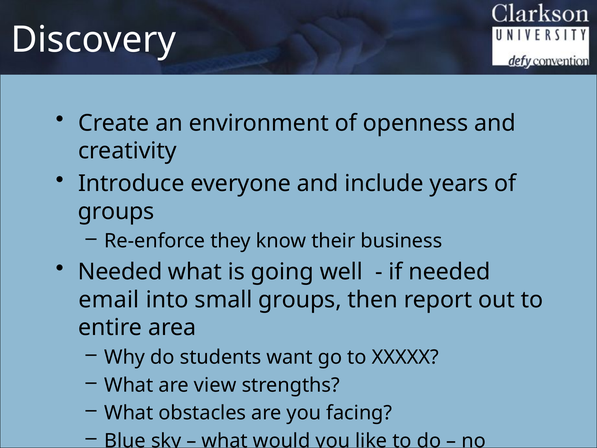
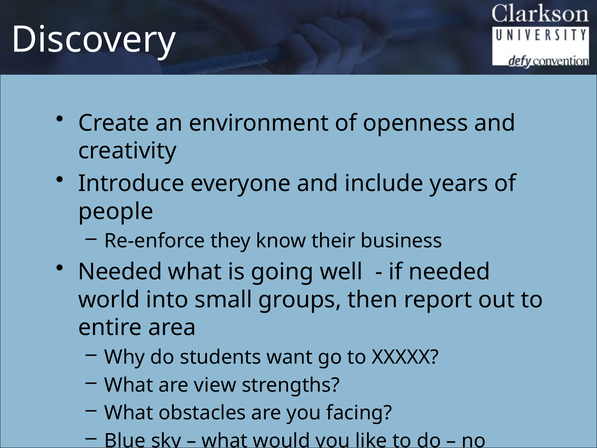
groups: groups -> people (116, 211)
email: email -> world (109, 300)
